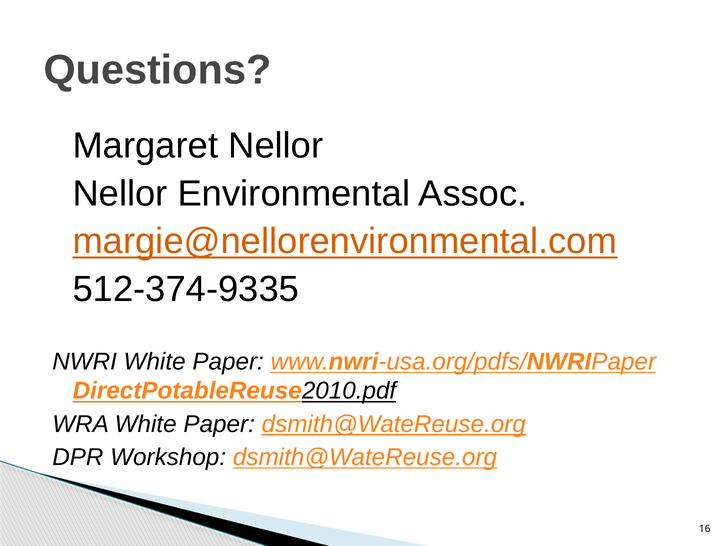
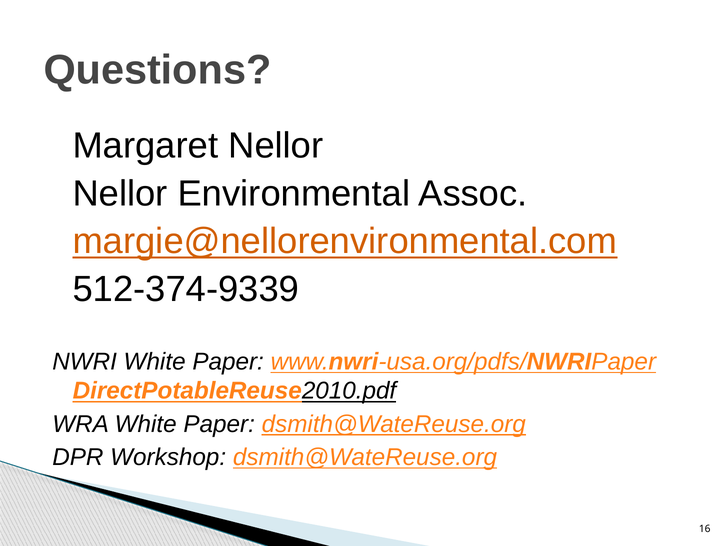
512-374-9335: 512-374-9335 -> 512-374-9339 (186, 289)
